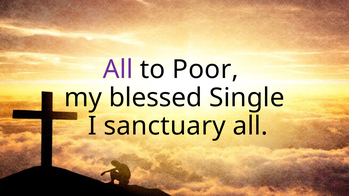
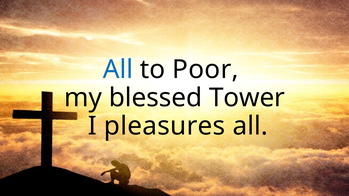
All colour: purple -> blue (118, 70)
Single: Single -> Tower (247, 98)
sanctuary: sanctuary -> pleasures (165, 126)
